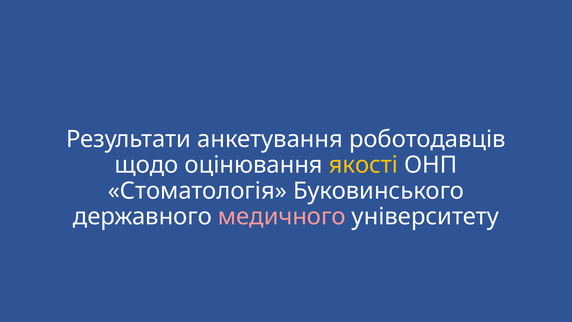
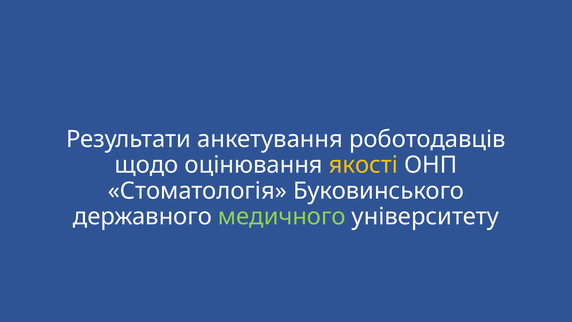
медичного colour: pink -> light green (282, 216)
